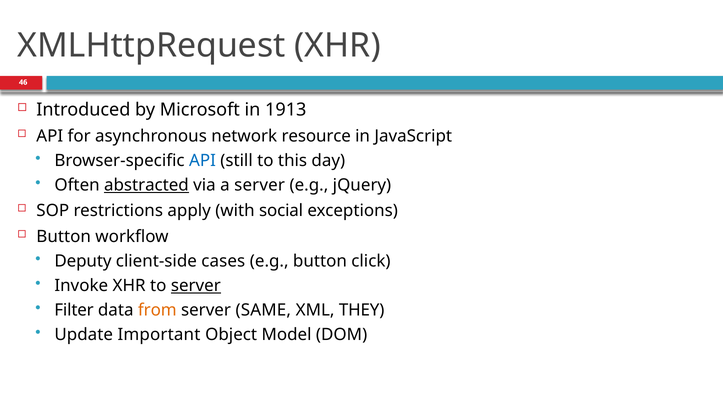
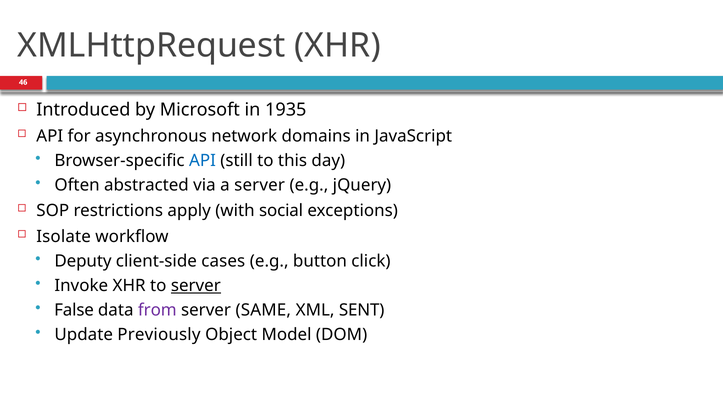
1913: 1913 -> 1935 (286, 110)
resource: resource -> domains (316, 136)
abstracted underline: present -> none (146, 185)
Button: Button -> Isolate (64, 236)
Filter: Filter -> False (74, 310)
from colour: orange -> purple (157, 310)
THEY: THEY -> SENT (362, 310)
Important: Important -> Previously (159, 334)
